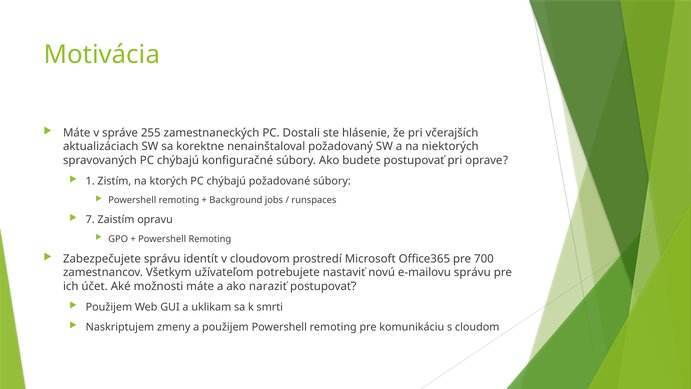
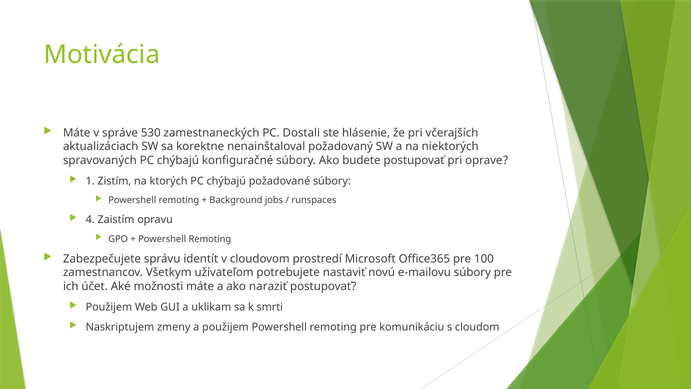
255: 255 -> 530 (151, 133)
7: 7 -> 4 (90, 220)
700: 700 -> 100 (484, 259)
e-mailovu správu: správu -> súbory (472, 272)
